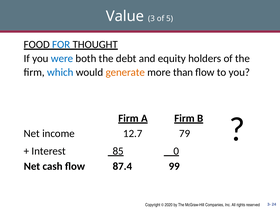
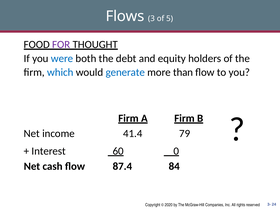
Value: Value -> Flows (125, 16)
FOR colour: blue -> purple (61, 45)
generate colour: orange -> blue (125, 72)
12.7: 12.7 -> 41.4 (133, 134)
85: 85 -> 60 (118, 151)
99: 99 -> 84 (174, 166)
